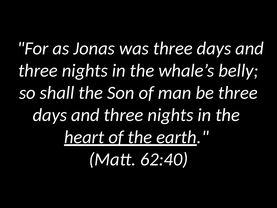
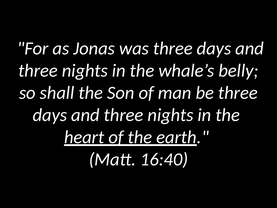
62:40: 62:40 -> 16:40 (164, 159)
